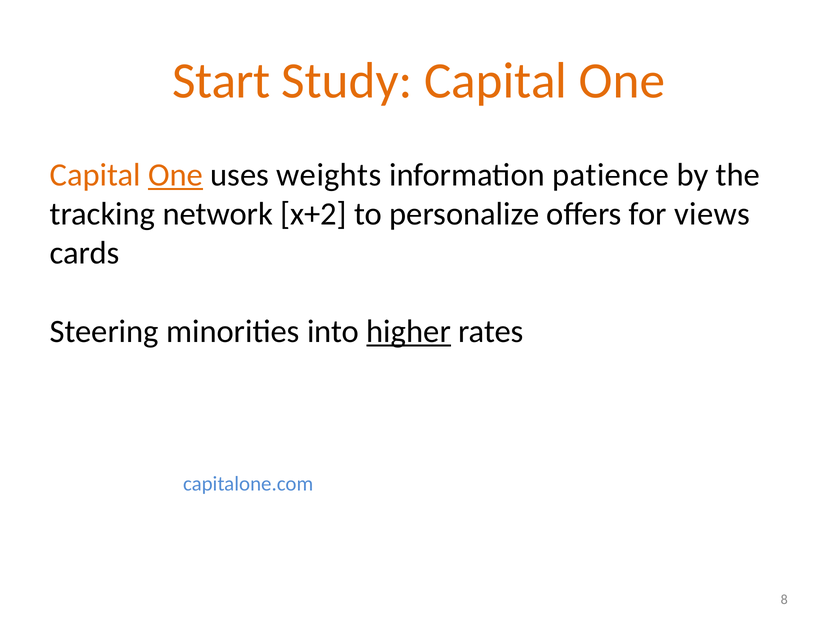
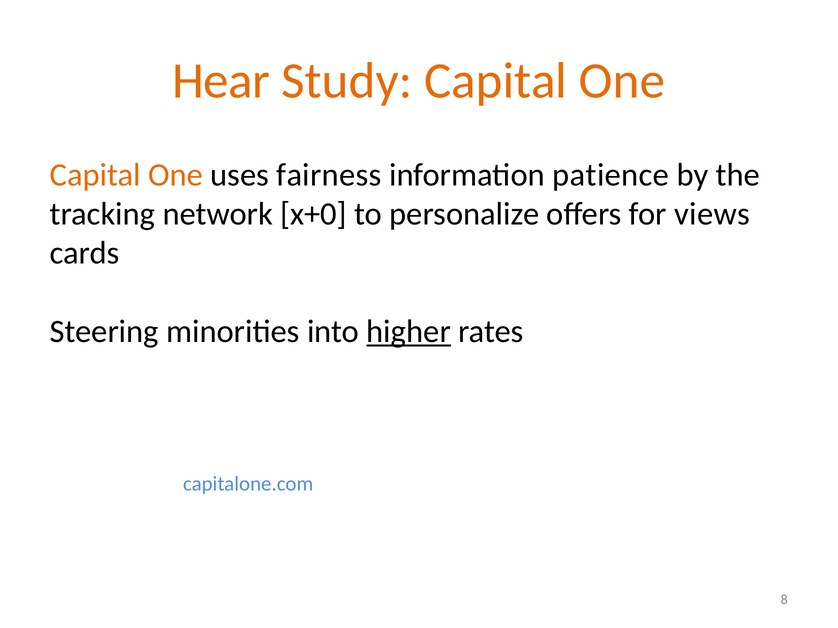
Start: Start -> Hear (221, 81)
One underline: present -> none (175, 175)
weights: weights -> fairness (329, 175)
x+2: x+2 -> x+0 (314, 214)
